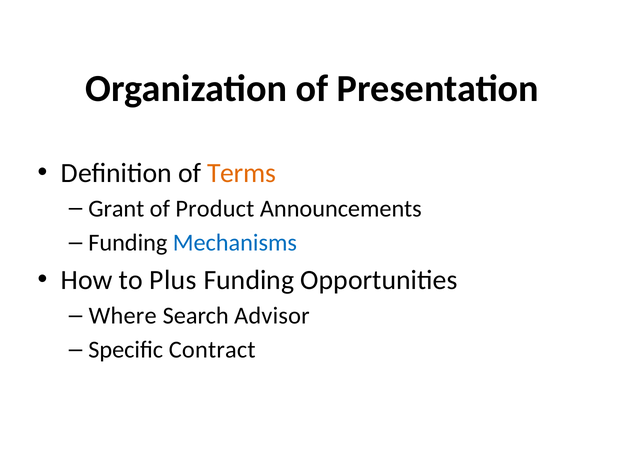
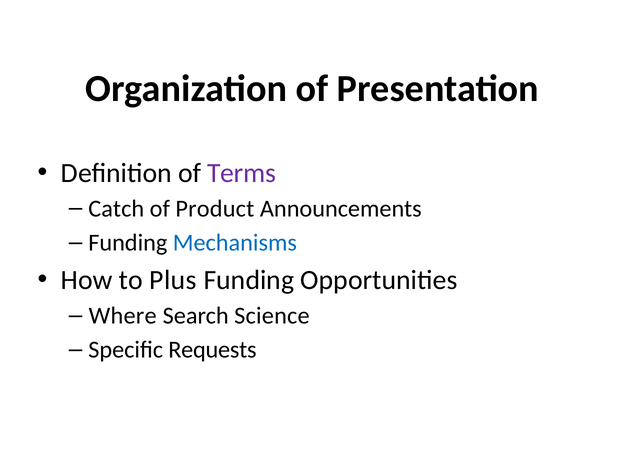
Terms colour: orange -> purple (242, 173)
Grant: Grant -> Catch (116, 209)
Advisor: Advisor -> Science (272, 316)
Contract: Contract -> Requests (212, 350)
